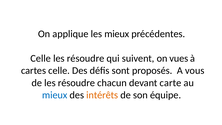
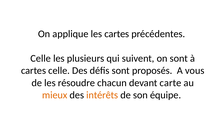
les mieux: mieux -> cartes (117, 34)
résoudre: résoudre -> plusieurs (86, 58)
on vues: vues -> sont (179, 58)
mieux colour: blue -> orange (55, 95)
